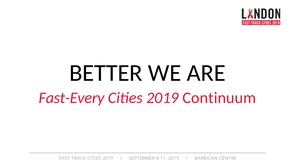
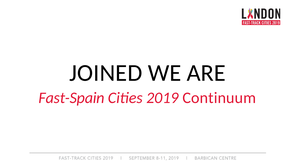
BETTER: BETTER -> JOINED (106, 73)
Fast-Every: Fast-Every -> Fast-Spain (72, 98)
